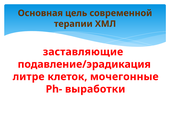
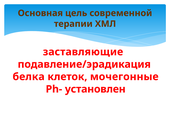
литре: литре -> белка (29, 77)
выработки: выработки -> установлен (95, 89)
